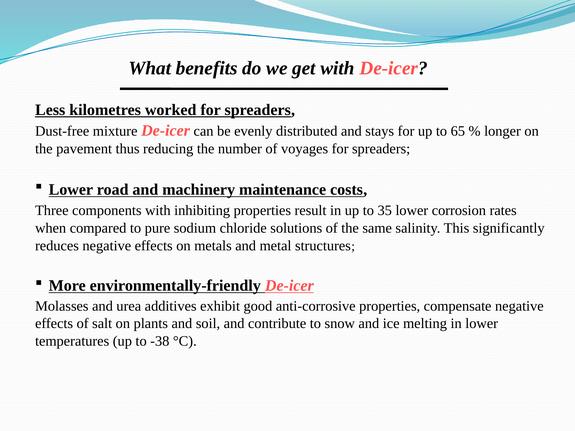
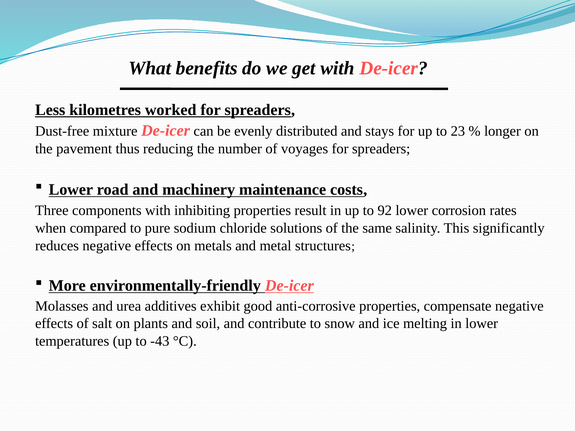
65: 65 -> 23 (458, 131)
35: 35 -> 92 (385, 211)
-38: -38 -> -43 (160, 341)
